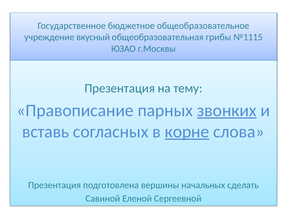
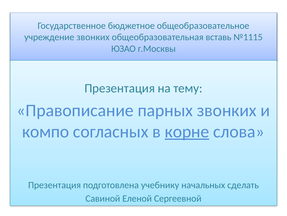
учреждение вкусный: вкусный -> звонких (93, 37)
грибы: грибы -> вставь (219, 37)
звонких underline: present -> none (227, 110)
вставь: вставь -> компо (46, 131)
вершины: вершины -> учебнику (160, 185)
